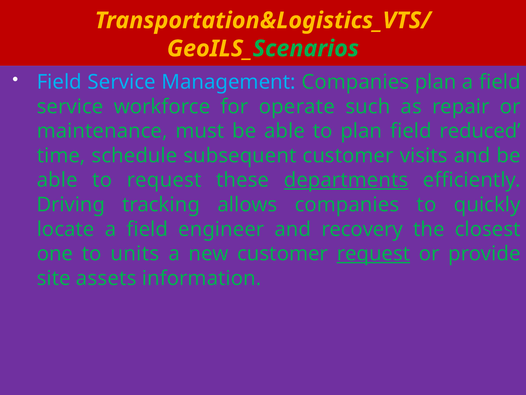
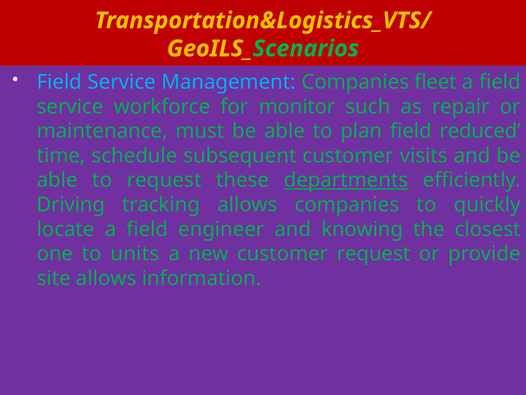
Companies plan: plan -> fleet (436, 82)
operate: operate -> monitor (297, 107)
recovery: recovery -> knowing (362, 229)
request underline: present -> none (373, 253)
site assets: assets -> allows (106, 278)
